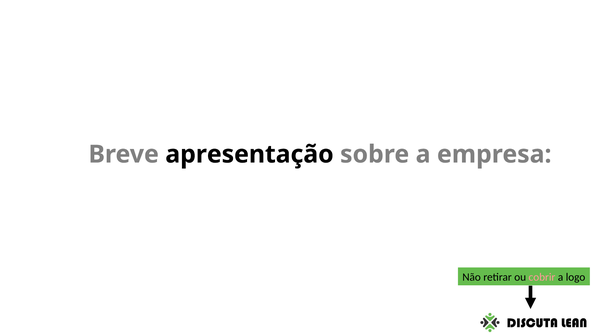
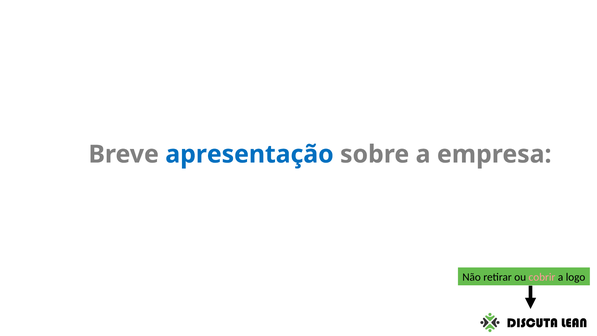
apresentação colour: black -> blue (249, 154)
